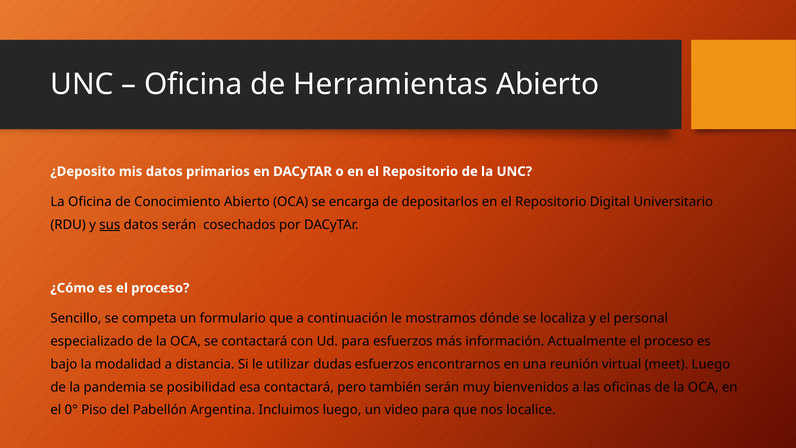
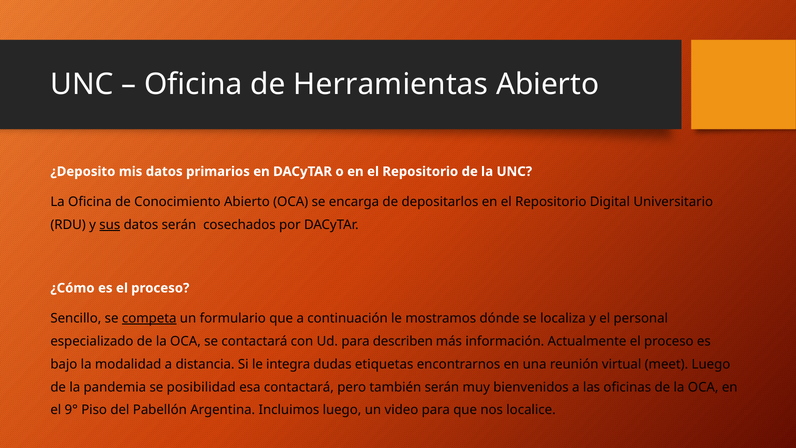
competa underline: none -> present (149, 318)
para esfuerzos: esfuerzos -> describen (403, 341)
utilizar: utilizar -> integra (288, 364)
dudas esfuerzos: esfuerzos -> etiquetas (384, 364)
0°: 0° -> 9° (71, 410)
